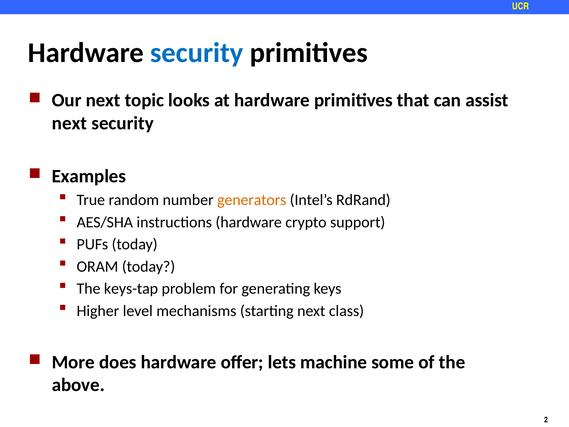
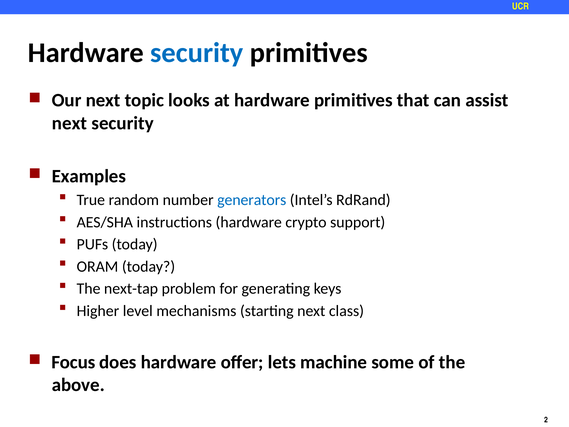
generators colour: orange -> blue (252, 200)
keys-tap: keys-tap -> next-tap (131, 289)
More: More -> Focus (73, 362)
